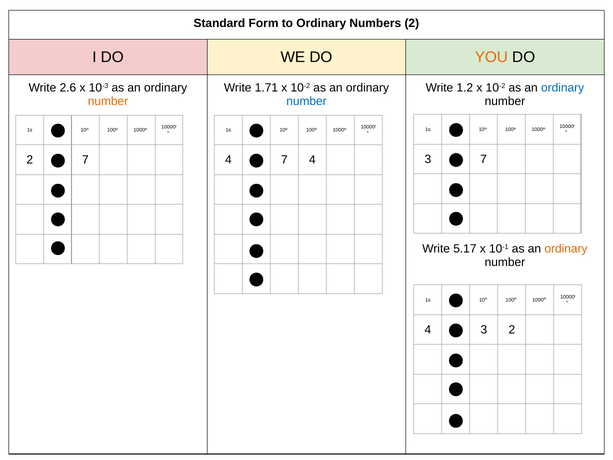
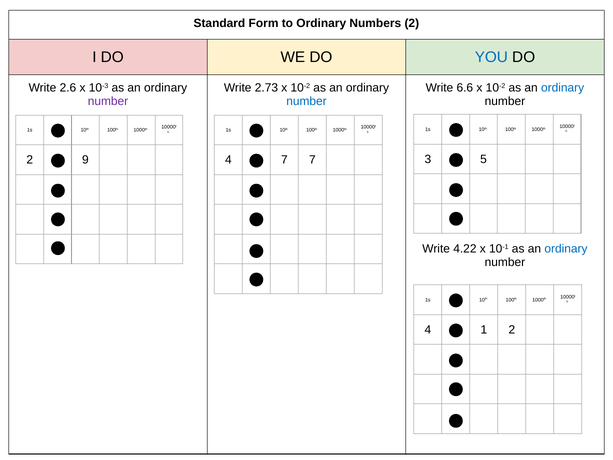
YOU colour: orange -> blue (491, 57)
1.71: 1.71 -> 2.73 (266, 88)
1.2: 1.2 -> 6.6 (465, 88)
number colour: orange -> purple (108, 101)
3 7: 7 -> 5 (484, 159)
2 7: 7 -> 9 (85, 160)
7 4: 4 -> 7 (312, 160)
5.17: 5.17 -> 4.22 (465, 249)
ordinary colour: orange -> blue (566, 249)
4 3: 3 -> 1 (484, 330)
